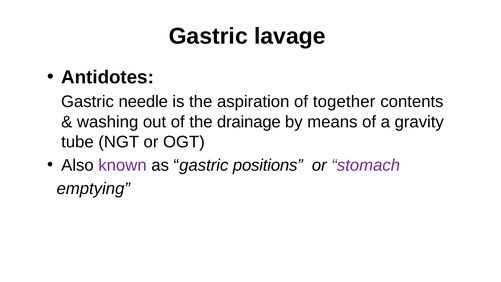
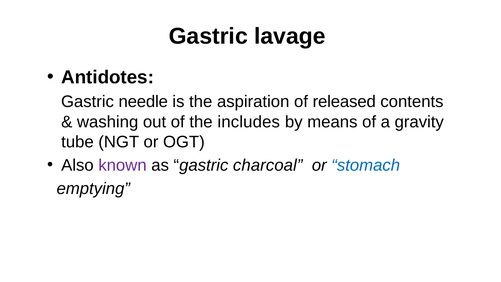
together: together -> released (344, 102)
drainage: drainage -> includes (249, 122)
positions: positions -> charcoal (268, 165)
stomach colour: purple -> blue (366, 165)
